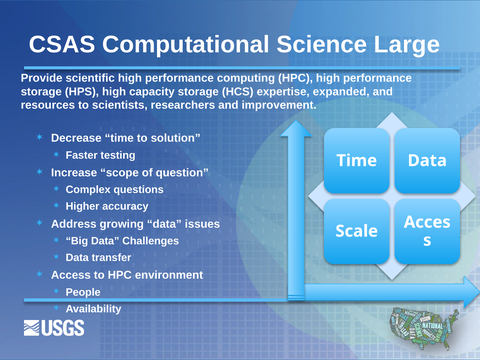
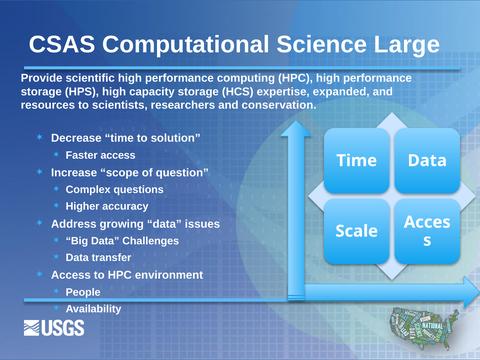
improvement: improvement -> conservation (279, 105)
Faster testing: testing -> access (118, 155)
